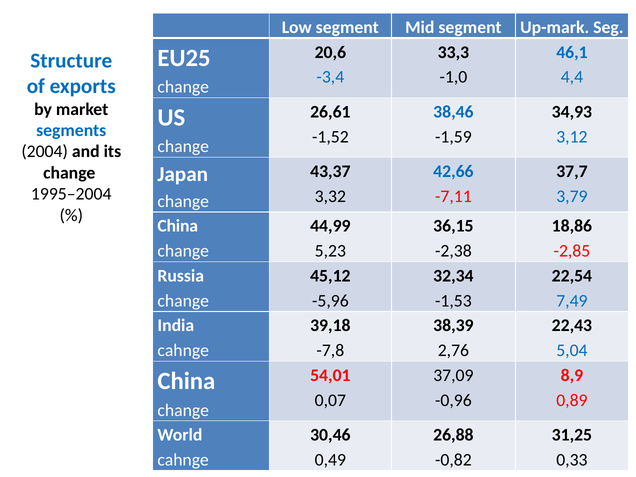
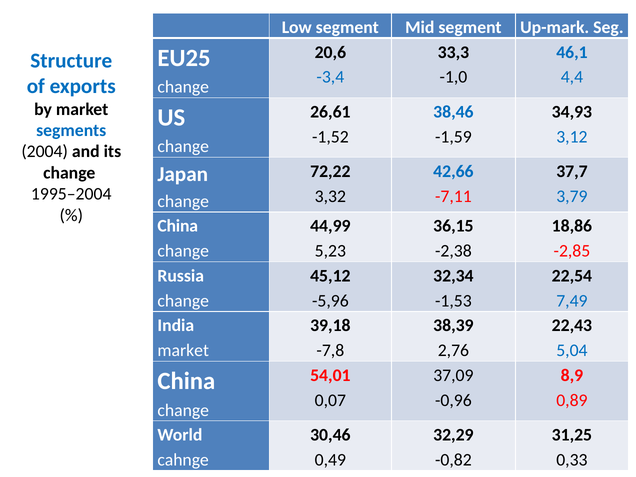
43,37: 43,37 -> 72,22 (330, 172)
cahnge: cahnge -> market (183, 351)
26,88: 26,88 -> 32,29 (453, 435)
